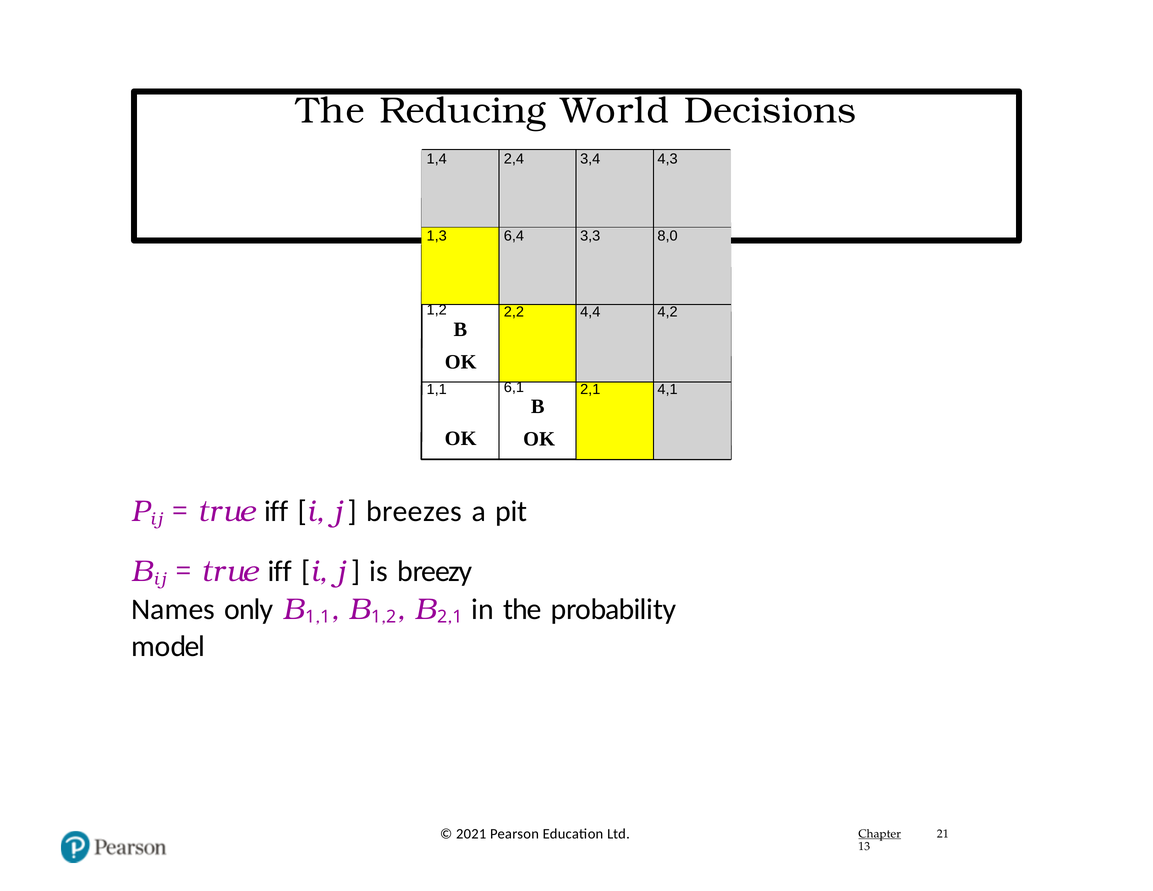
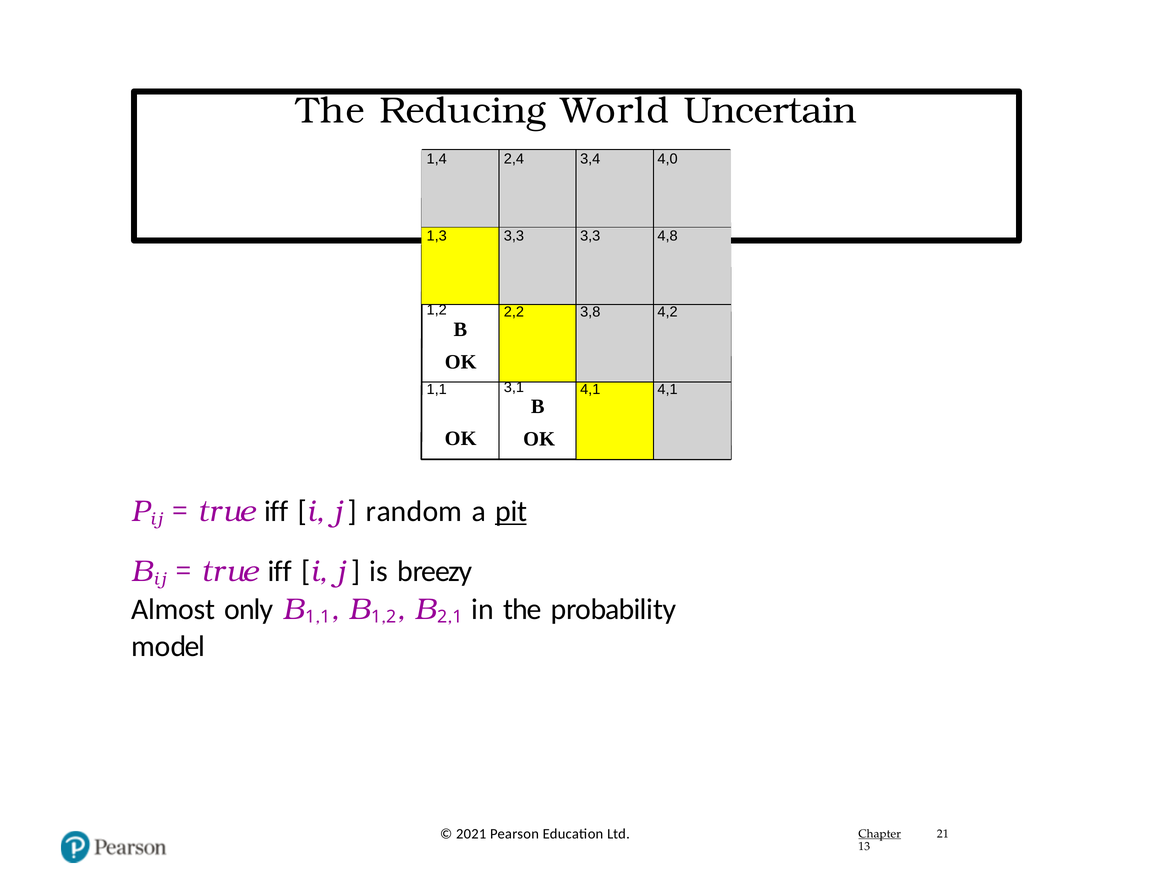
Decisions: Decisions -> Uncertain (770, 111)
4,3: 4,3 -> 4,0 (668, 159)
1,3 6,4: 6,4 -> 3,3 (514, 236)
8,0: 8,0 -> 4,8 (668, 236)
4,4: 4,4 -> 3,8 (590, 312)
6,1: 6,1 -> 3,1 (514, 387)
2,1: 2,1 -> 4,1 (590, 389)
breezes: breezes -> random (414, 511)
pit underline: none -> present (511, 511)
Names: Names -> Almost (173, 609)
